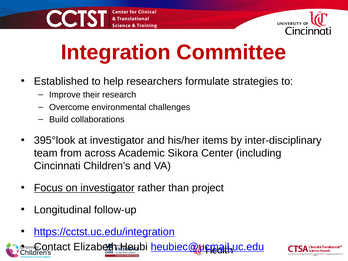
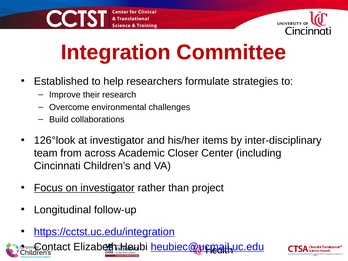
395°look: 395°look -> 126°look (55, 140)
Sikora: Sikora -> Closer (183, 153)
